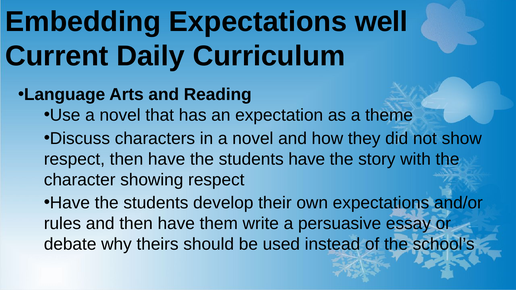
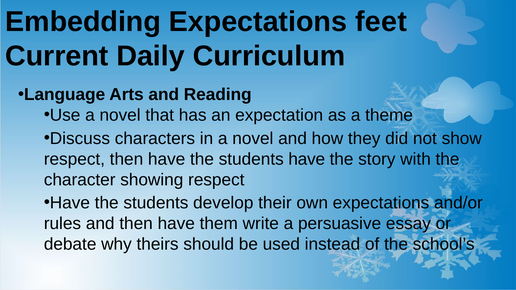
well: well -> feet (381, 22)
